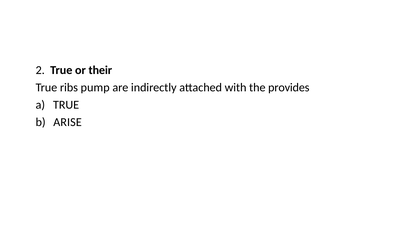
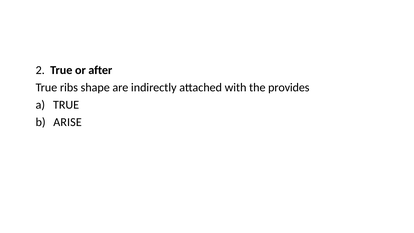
their: their -> after (100, 70)
pump: pump -> shape (95, 87)
